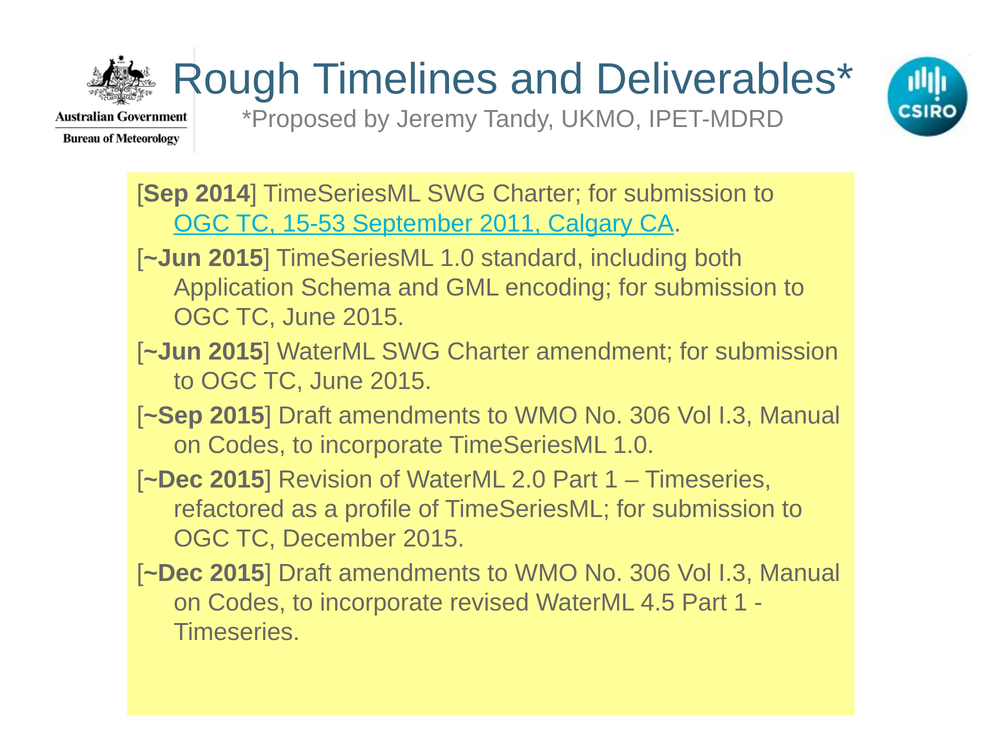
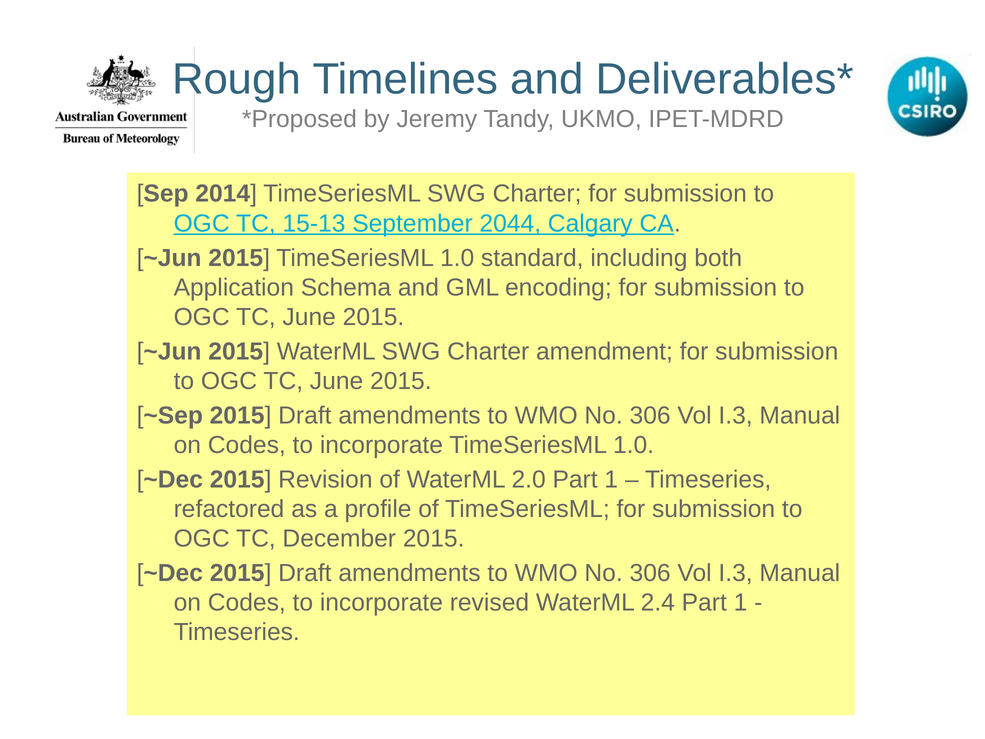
15-53: 15-53 -> 15-13 (314, 223)
2011: 2011 -> 2044 (510, 223)
4.5: 4.5 -> 2.4 (658, 603)
